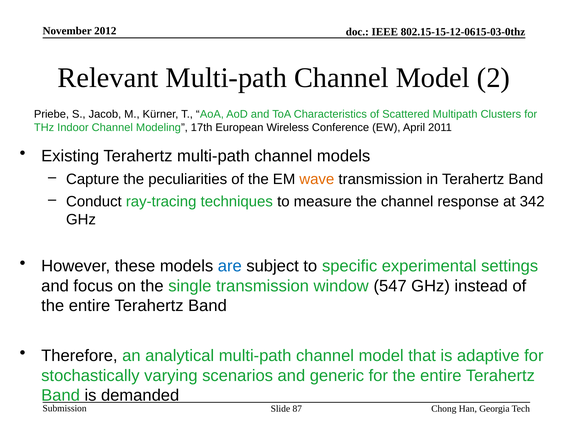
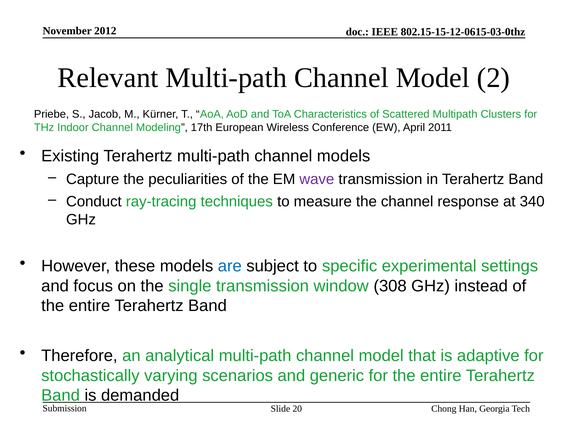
wave colour: orange -> purple (317, 179)
342: 342 -> 340 (532, 202)
547: 547 -> 308 (390, 286)
87: 87 -> 20 (297, 409)
